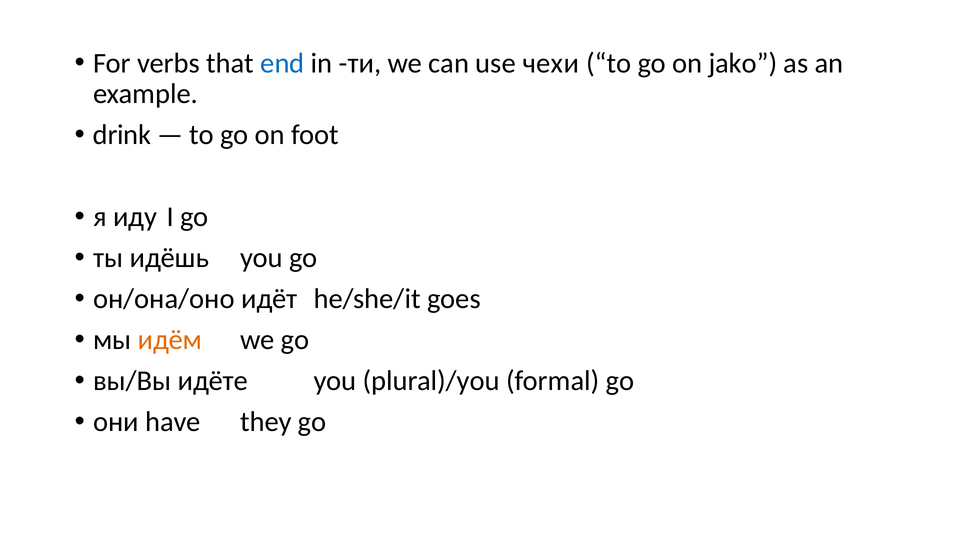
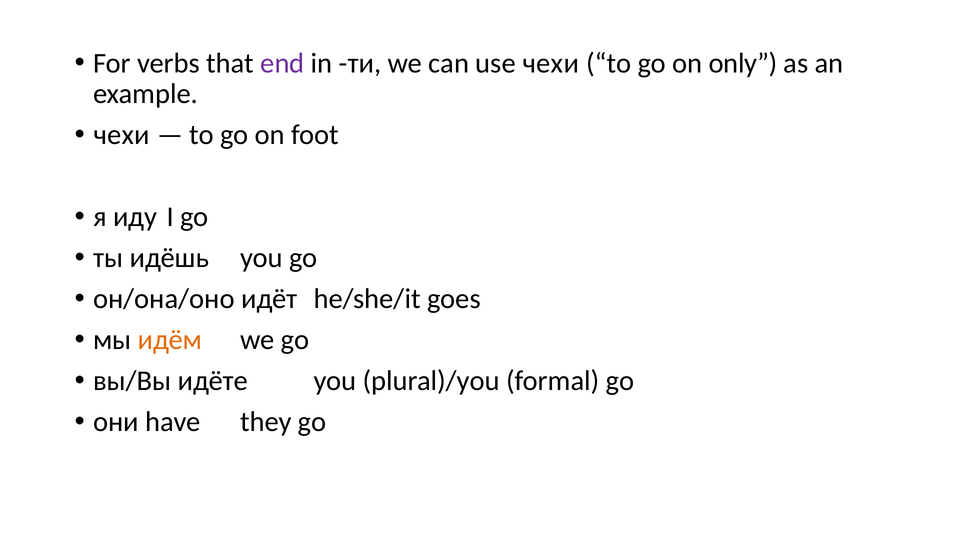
end colour: blue -> purple (282, 63)
jako: jako -> only (743, 63)
drink: drink -> чехи (122, 135)
